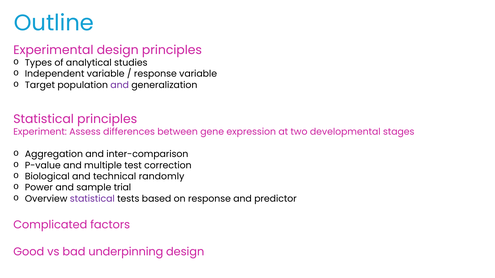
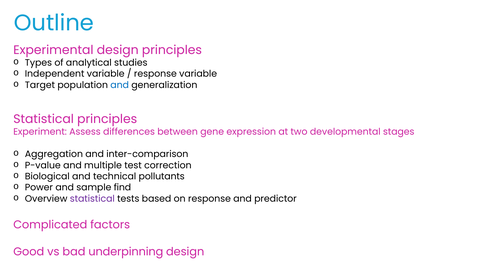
and colour: purple -> blue (120, 85)
randomly: randomly -> pollutants (162, 177)
trial: trial -> find (122, 188)
